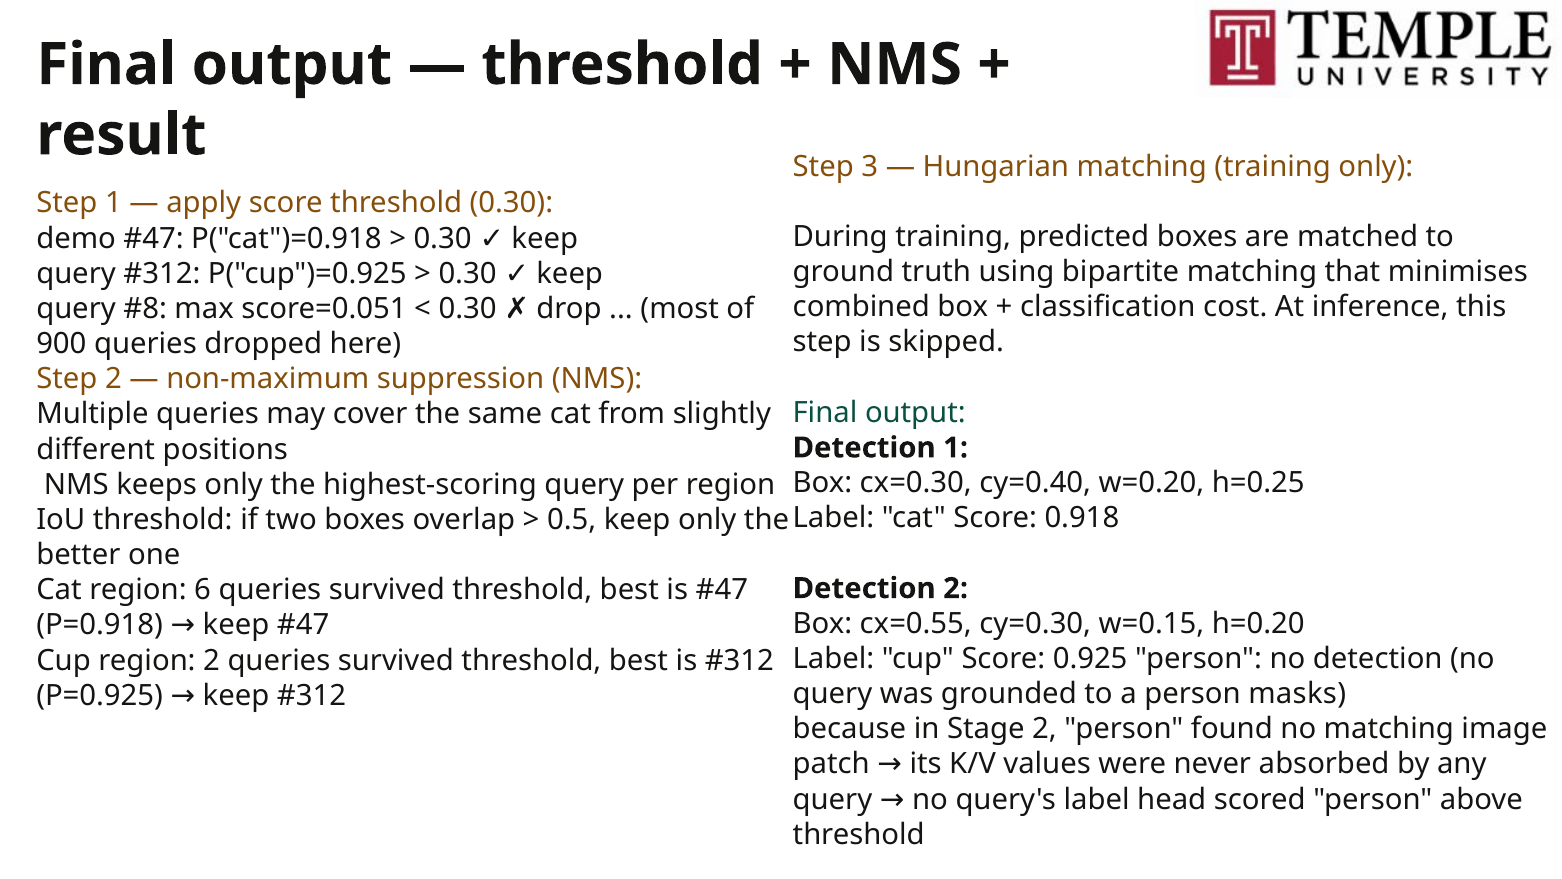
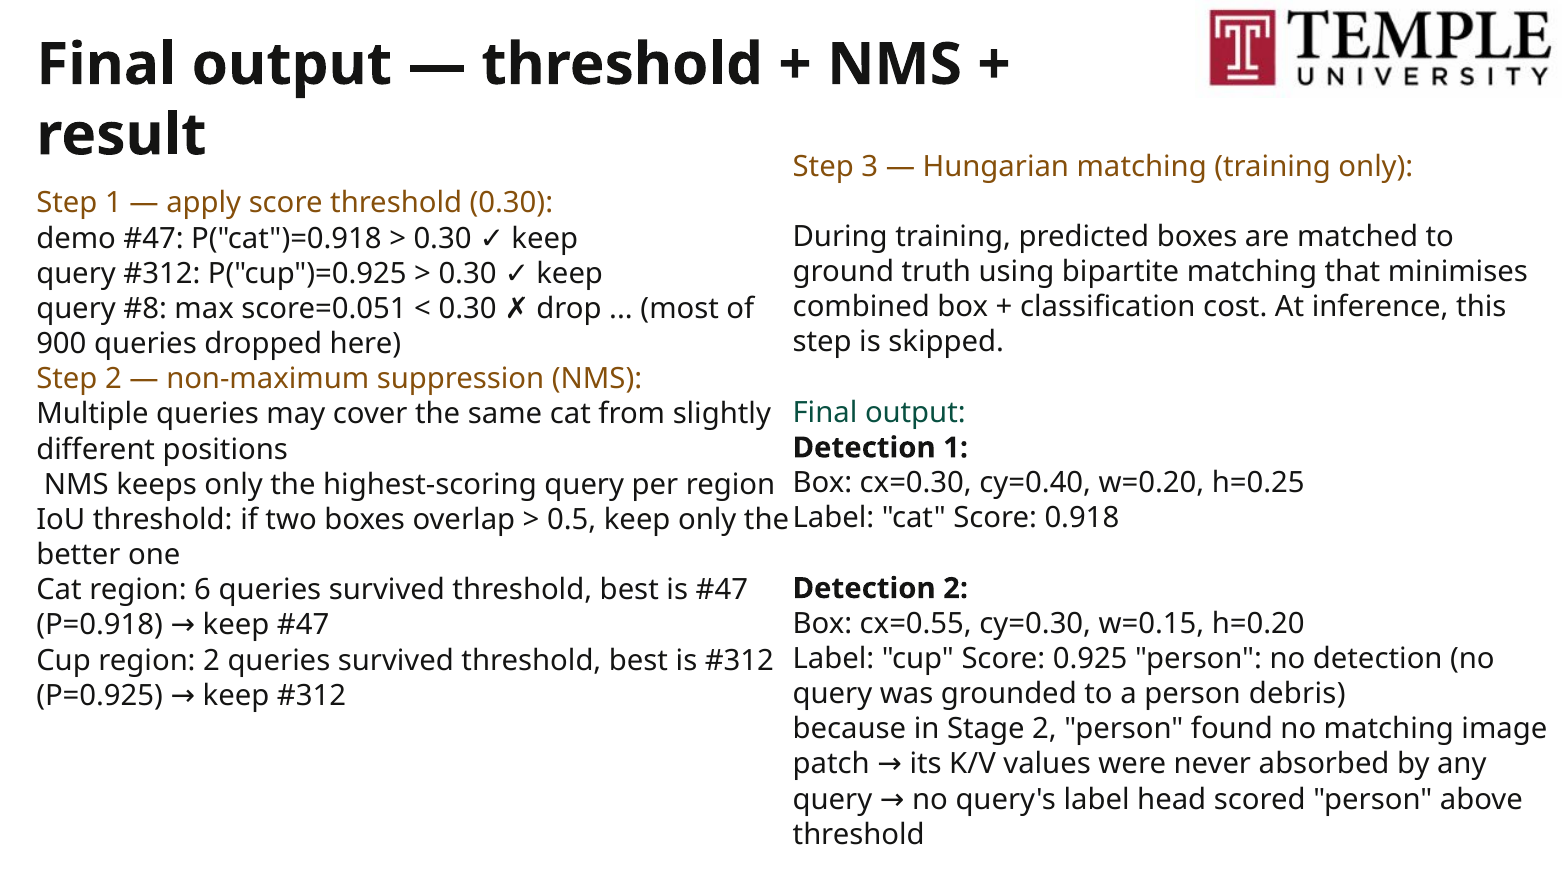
masks: masks -> debris (1297, 694)
